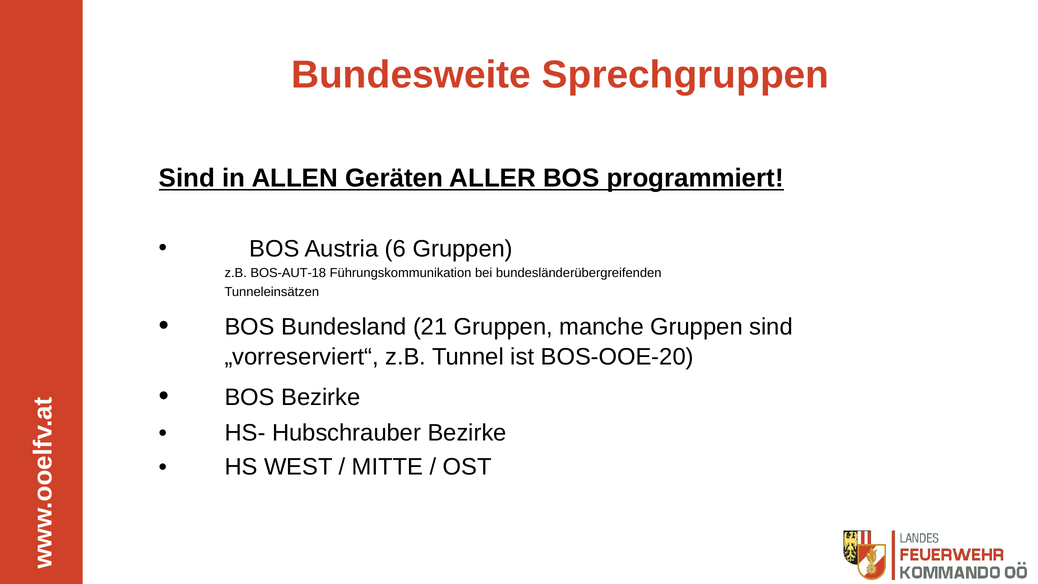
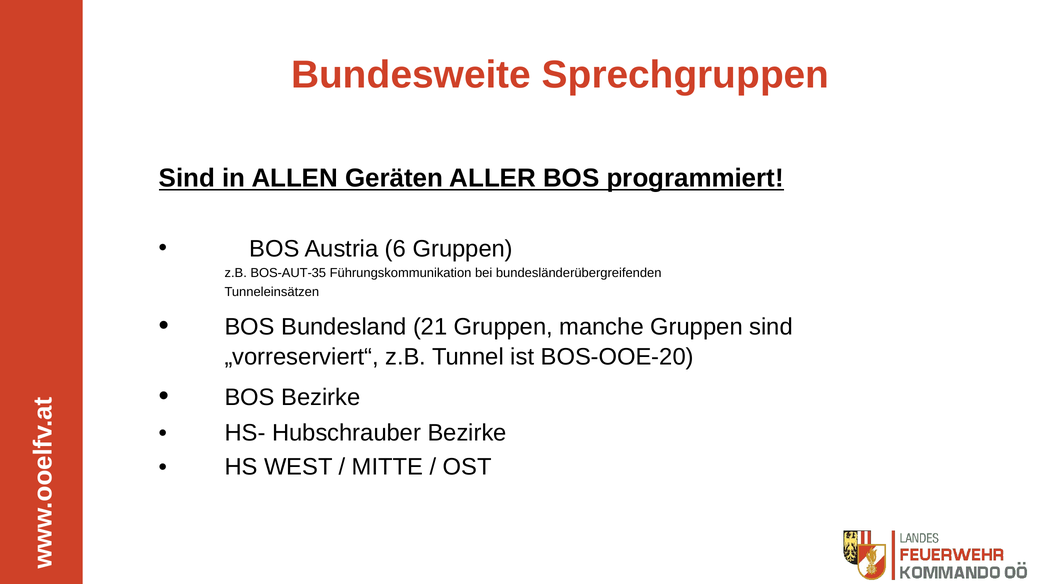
BOS-AUT-18: BOS-AUT-18 -> BOS-AUT-35 (288, 273)
